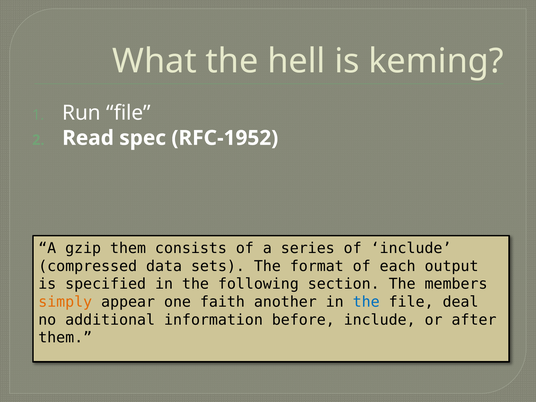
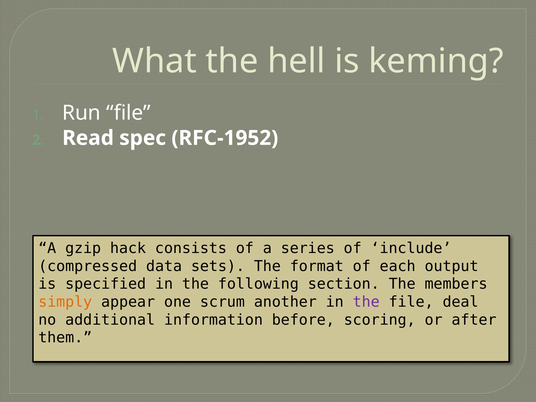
gzip them: them -> hack (128, 248)
faith: faith -> scrum (222, 302)
the colour: blue -> purple (366, 302)
before include: include -> scoring (380, 320)
